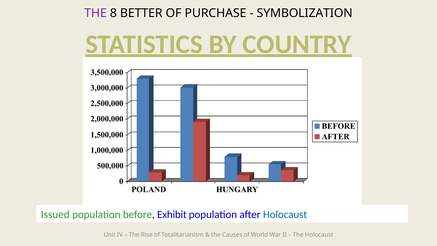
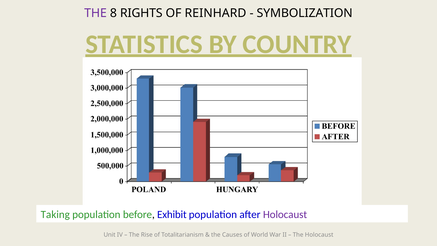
BETTER: BETTER -> RIGHTS (141, 13)
PURCHASE: PURCHASE -> REINHARD (215, 13)
Issued: Issued -> Taking (55, 214)
Holocaust colour: blue -> purple (285, 214)
